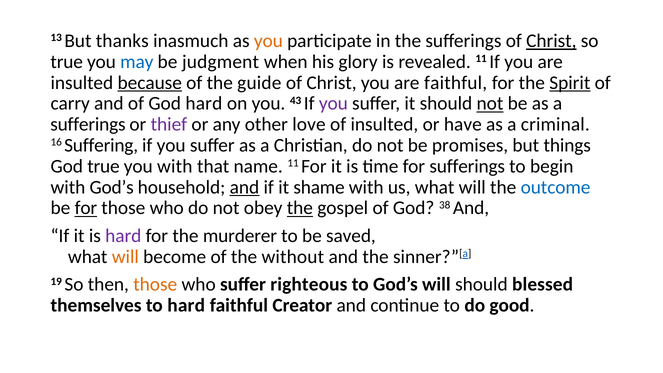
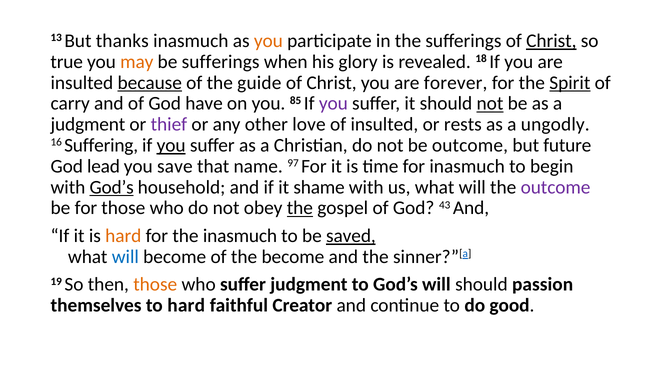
may colour: blue -> orange (137, 62)
be judgment: judgment -> sufferings (221, 62)
revealed 11: 11 -> 18 (481, 59)
are faithful: faithful -> forever (456, 83)
God hard: hard -> have (204, 104)
43: 43 -> 85 (296, 100)
sufferings: sufferings -> judgment (88, 124)
have: have -> rests (463, 124)
criminal: criminal -> ungodly (555, 124)
you underline: none -> present (171, 145)
be promises: promises -> outcome (470, 145)
things: things -> future (567, 145)
God true: true -> lead (103, 166)
you with: with -> save (175, 166)
name 11: 11 -> 97 (293, 163)
for sufferings: sufferings -> inasmuch (467, 166)
God’s underline: none -> present (112, 187)
and underline: present -> none (244, 187)
outcome colour: blue -> purple (556, 187)
for underline: present -> none (86, 208)
38: 38 -> 43 (445, 205)
hard colour: purple -> orange (123, 236)
the murderer: murderer -> inasmuch (240, 236)
saved underline: none -> present (351, 236)
will colour: orange -> blue (125, 257)
the without: without -> become (293, 257)
suffer righteous: righteous -> judgment (309, 285)
blessed: blessed -> passion (543, 285)
